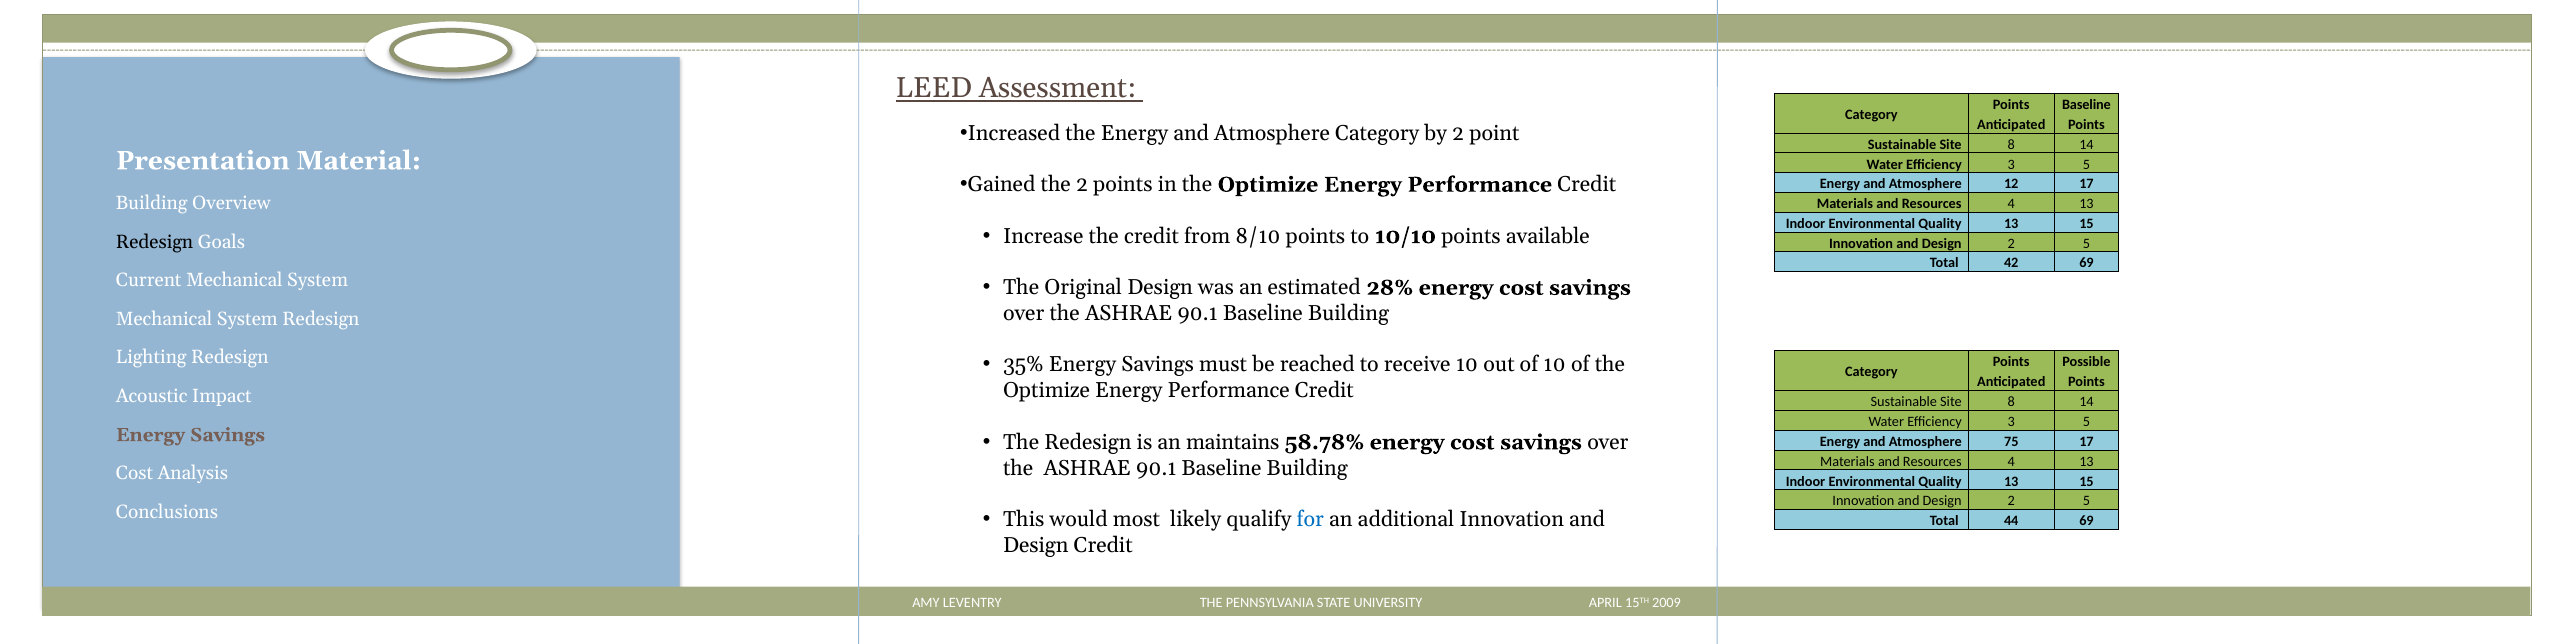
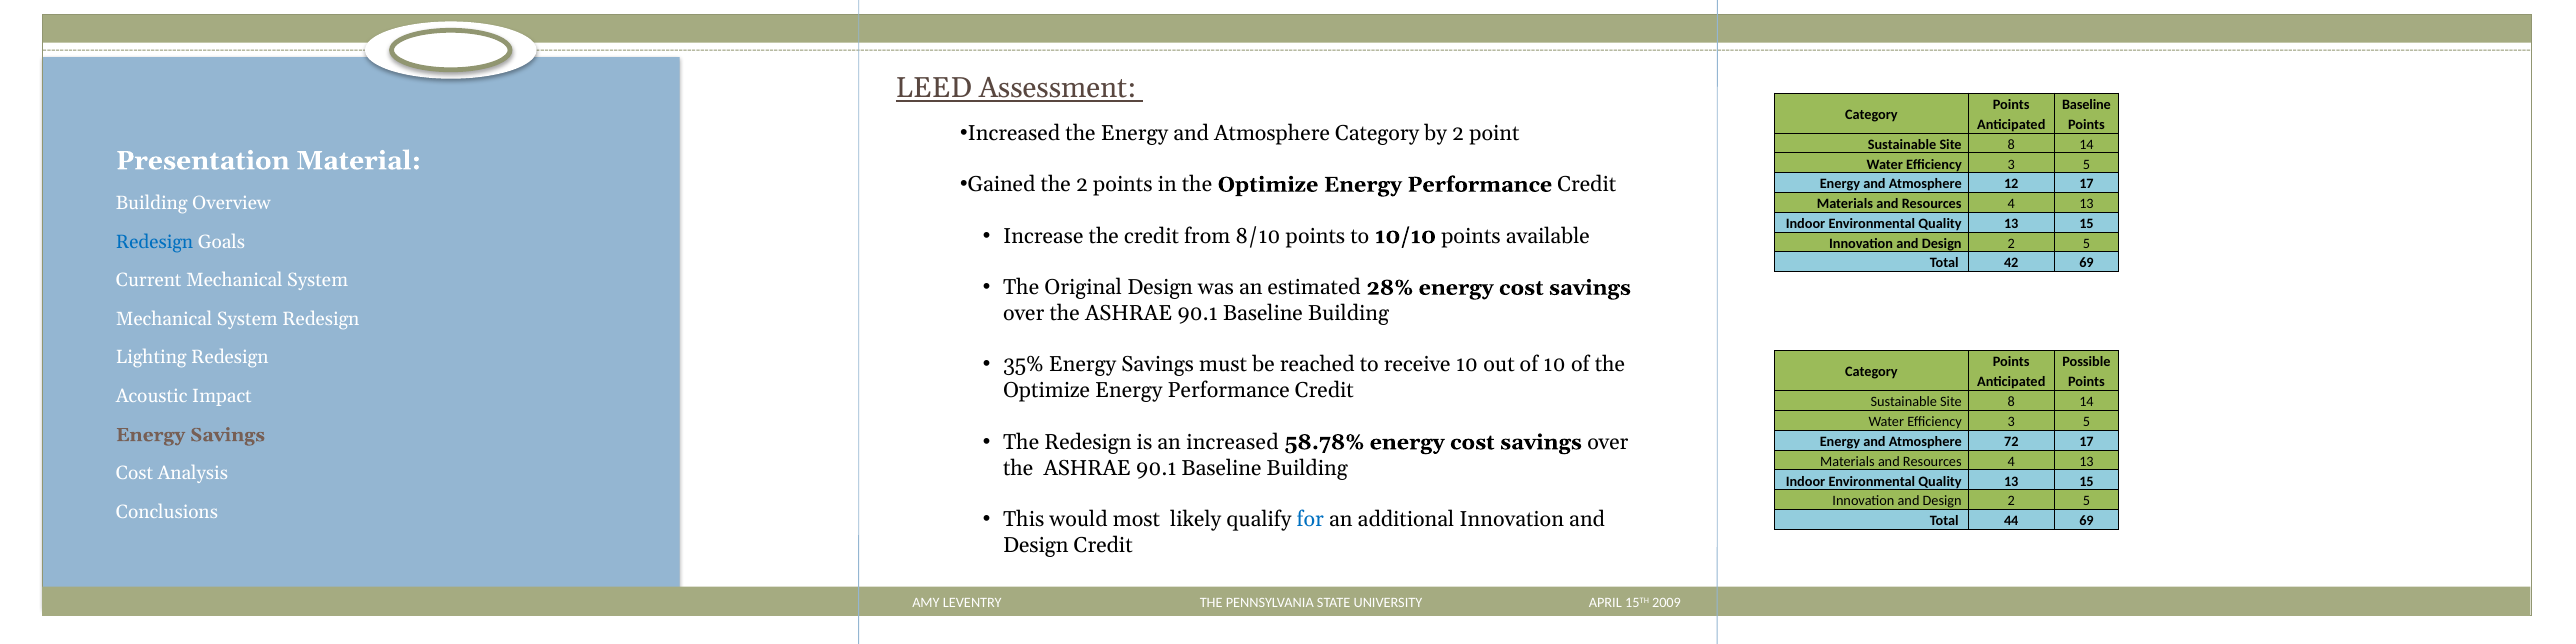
Redesign colour: black -> blue (155, 242)
an maintains: maintains -> increased (1232, 442)
75: 75 -> 72 (2011, 442)
